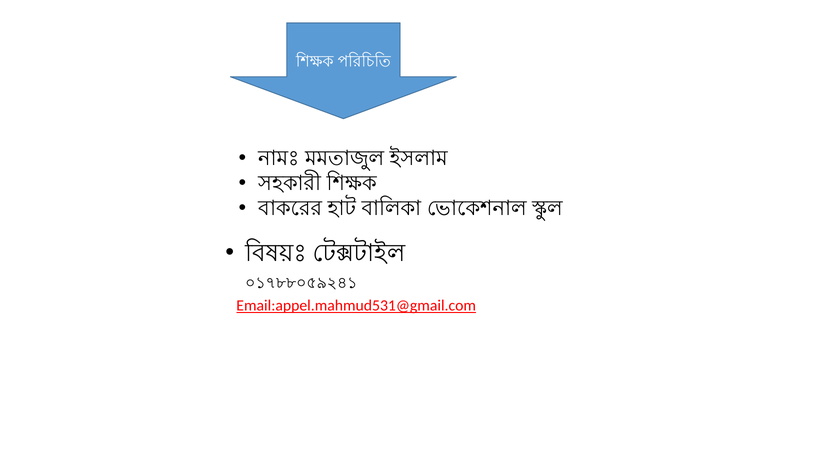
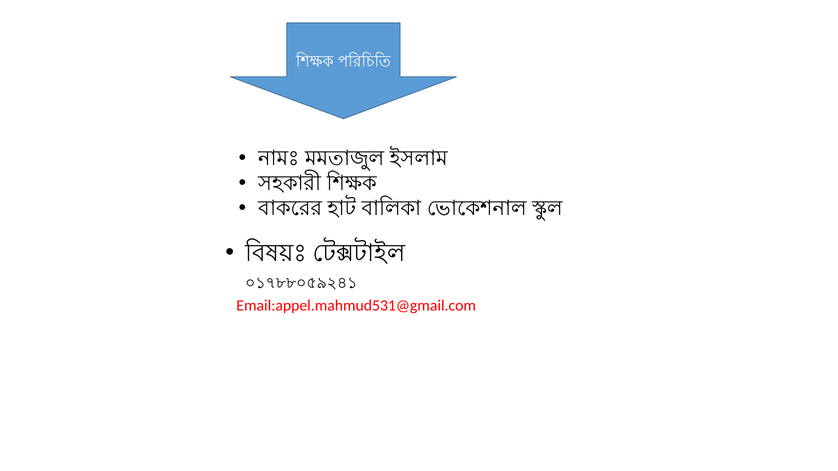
Email:appel.mahmud531@gmail.com underline: present -> none (356, 306)
